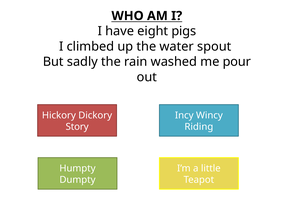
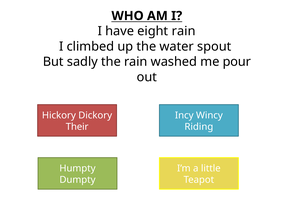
eight pigs: pigs -> rain (184, 31)
Story: Story -> Their (77, 127)
